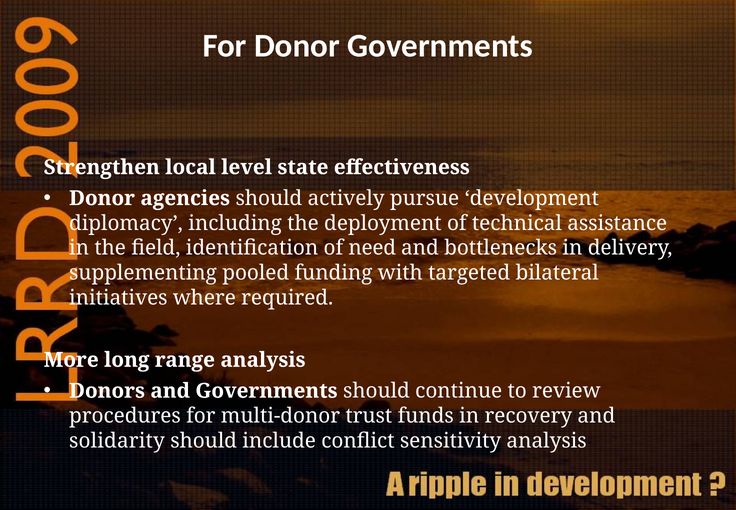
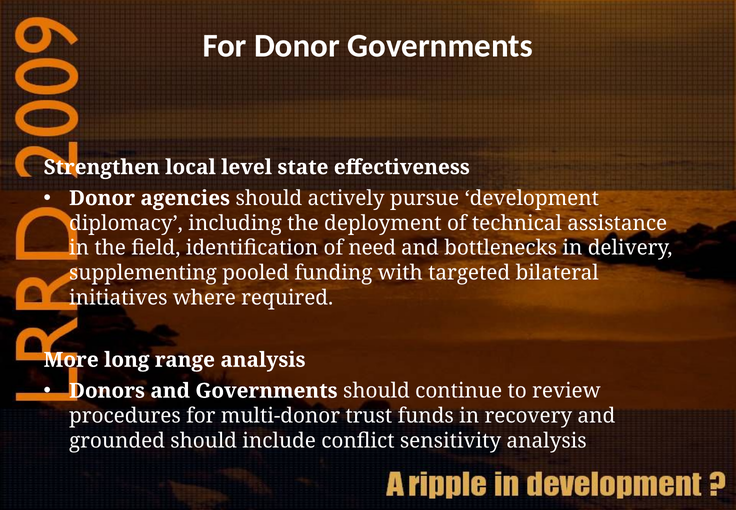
solidarity: solidarity -> grounded (117, 440)
